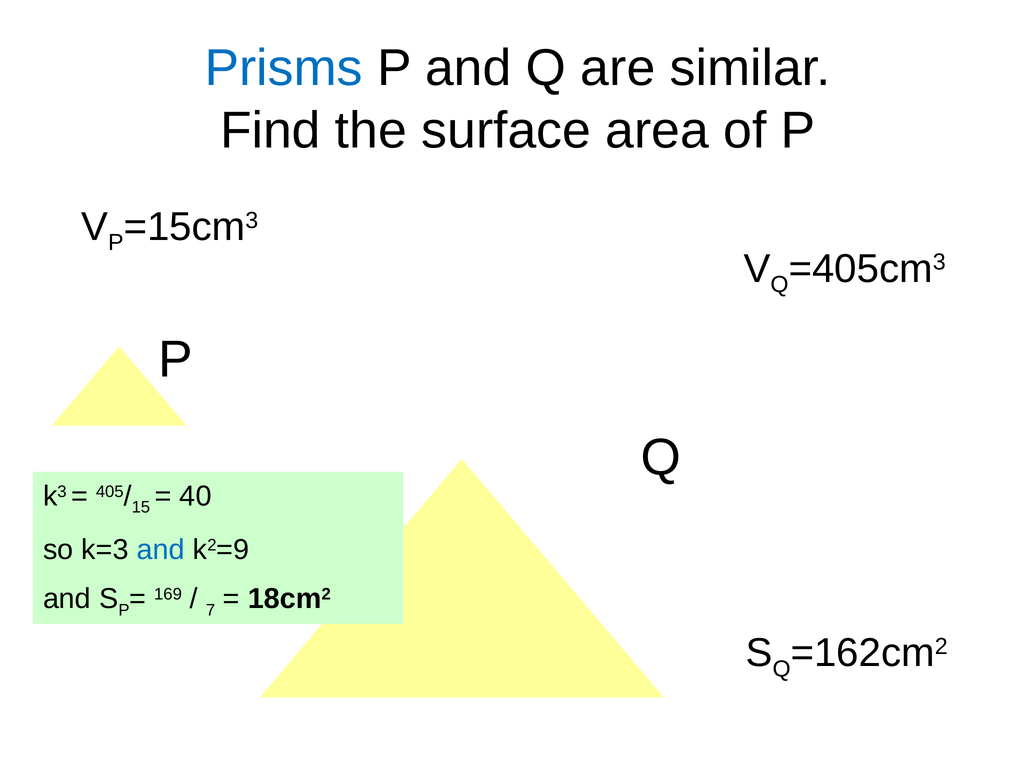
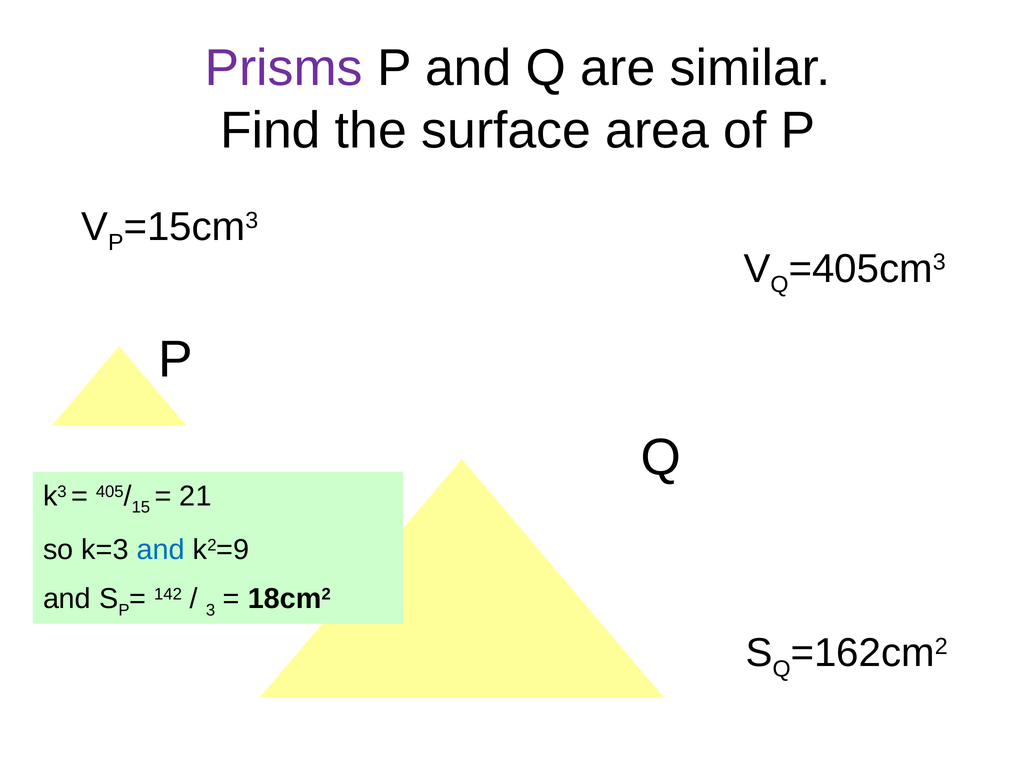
Prisms colour: blue -> purple (284, 68)
40: 40 -> 21 (196, 496)
169: 169 -> 142 (168, 594)
7: 7 -> 3 (211, 610)
